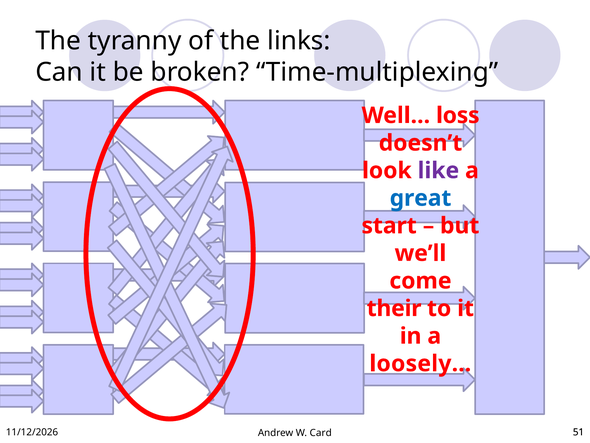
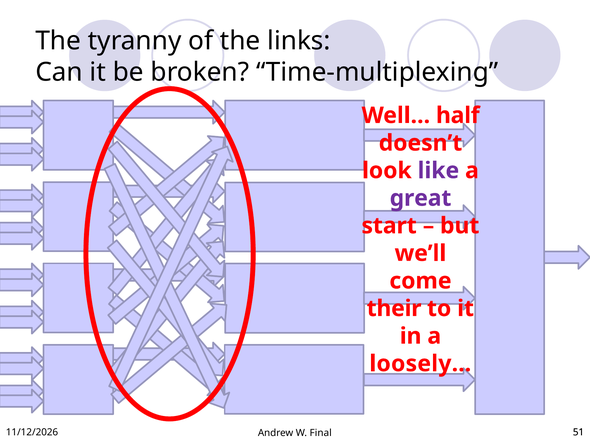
loss: loss -> half (458, 115)
great colour: blue -> purple (421, 198)
Card: Card -> Final (321, 432)
